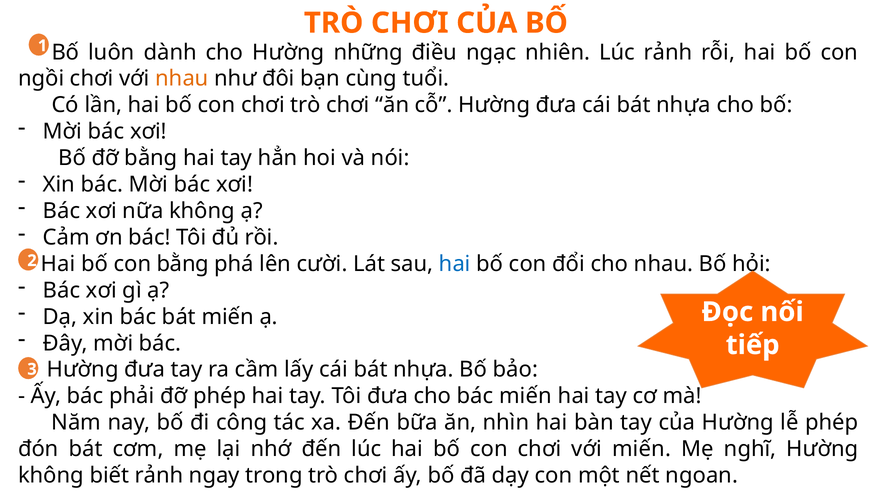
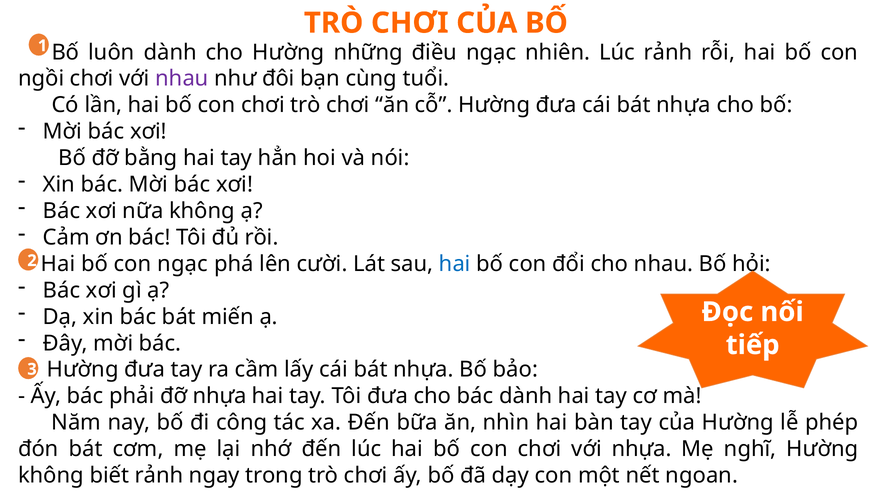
nhau colour: orange -> purple (182, 79)
con bằng: bằng -> ngạc (183, 264)
đỡ phép: phép -> nhựa (220, 396)
bác miến: miến -> dành (526, 396)
với miến: miến -> nhựa (642, 449)
